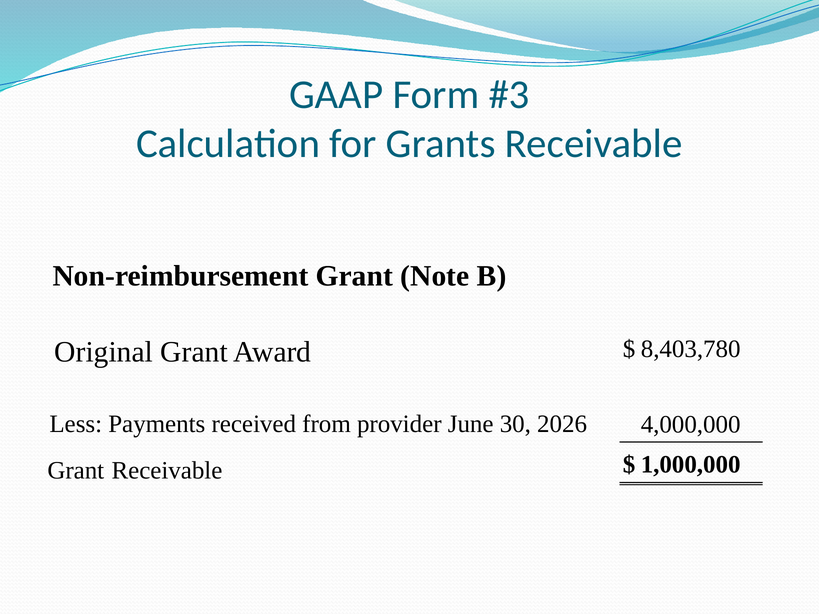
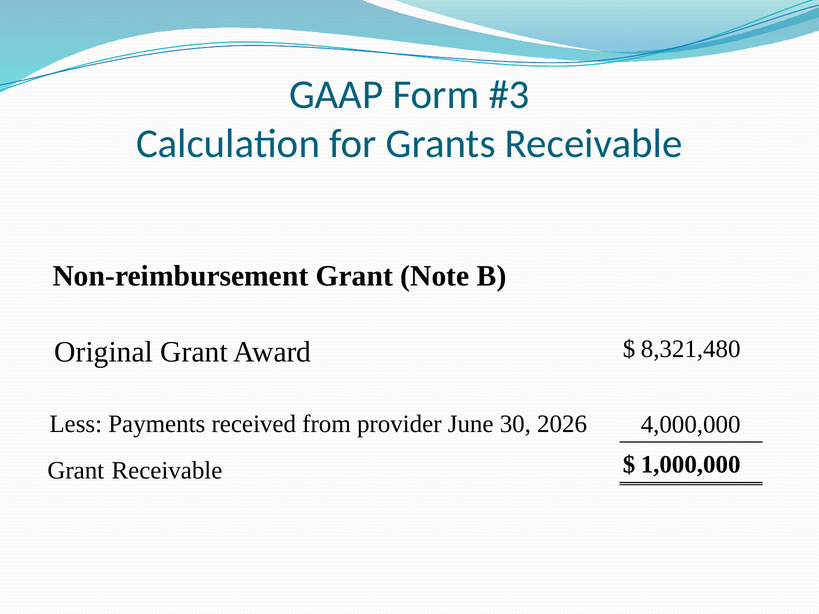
8,403,780: 8,403,780 -> 8,321,480 (691, 349)
